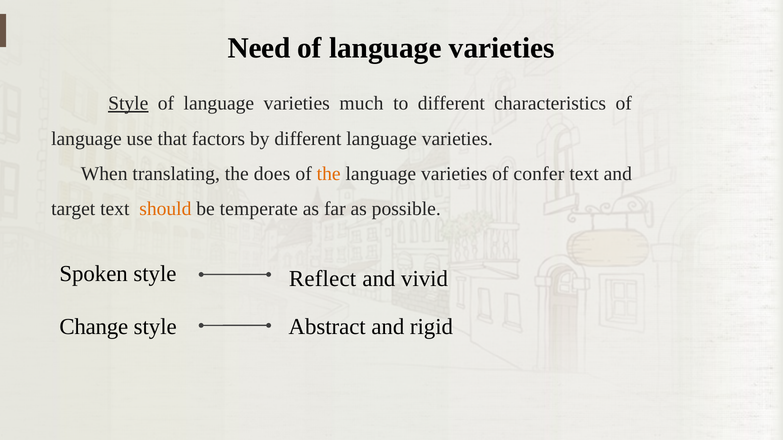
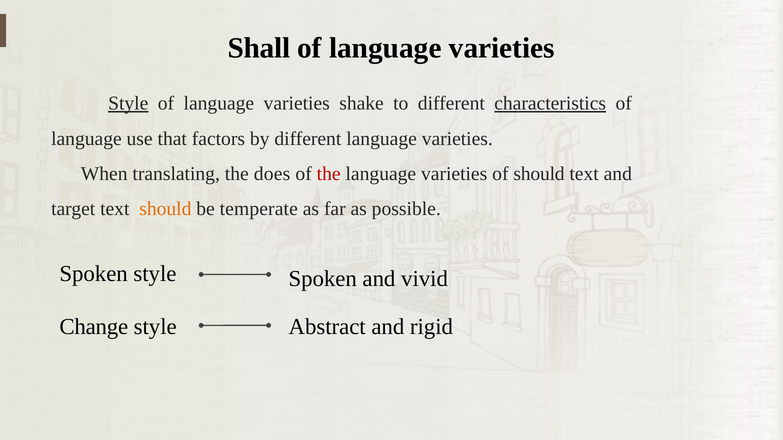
Need: Need -> Shall (259, 48)
much: much -> shake (362, 103)
characteristics underline: none -> present (550, 103)
the colour: orange -> red (329, 174)
of confer: confer -> should (539, 174)
Reflect: Reflect -> Spoken (323, 279)
